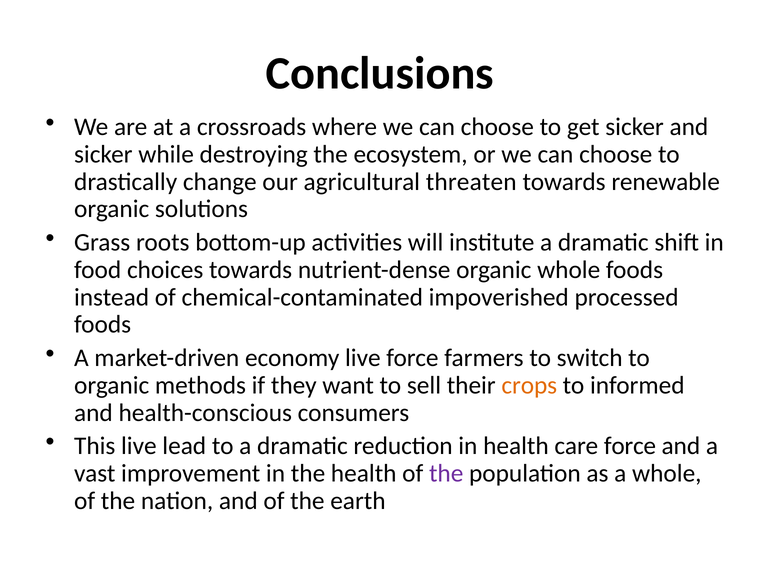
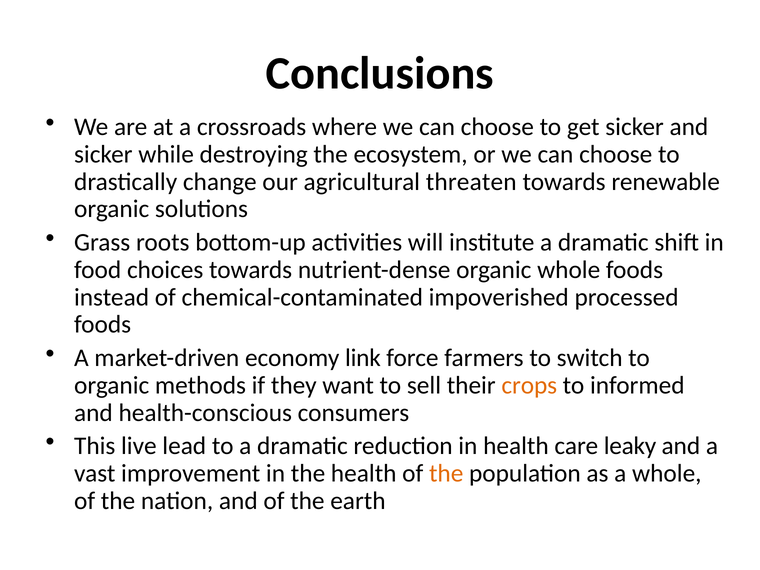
economy live: live -> link (363, 358)
care force: force -> leaky (630, 446)
the colour: purple -> orange (446, 473)
